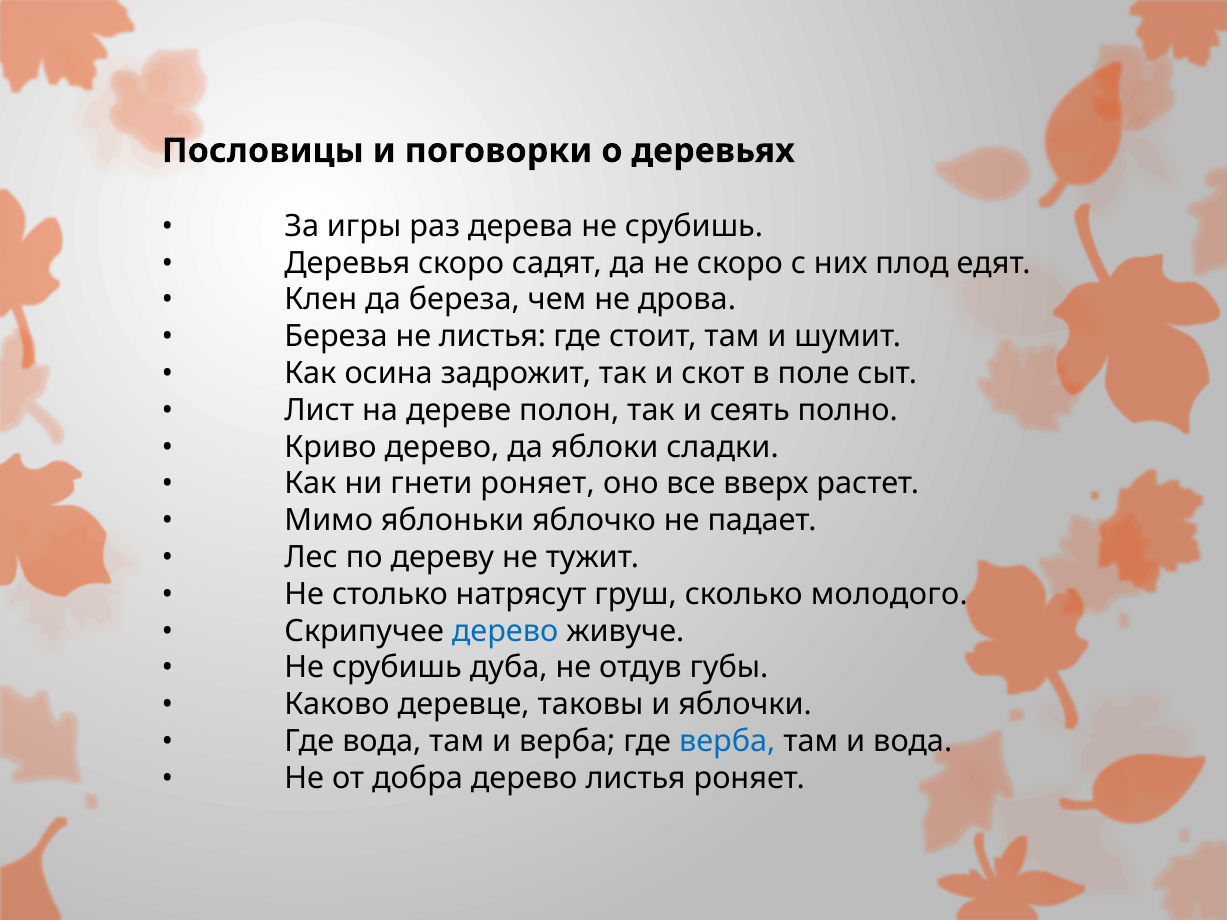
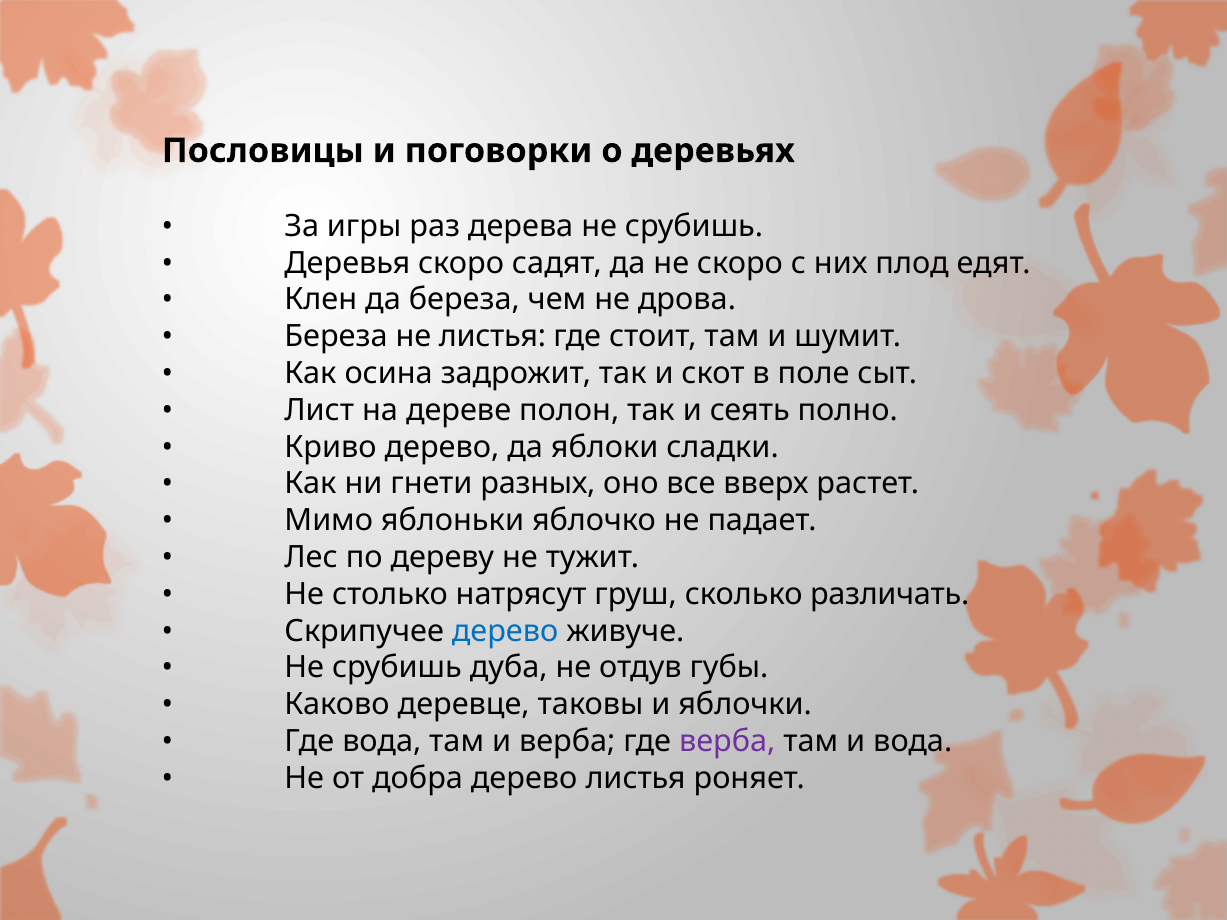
гнети роняет: роняет -> разных (538, 484)
молодого: молодого -> различать (890, 594)
верба colour: blue -> purple (727, 742)
